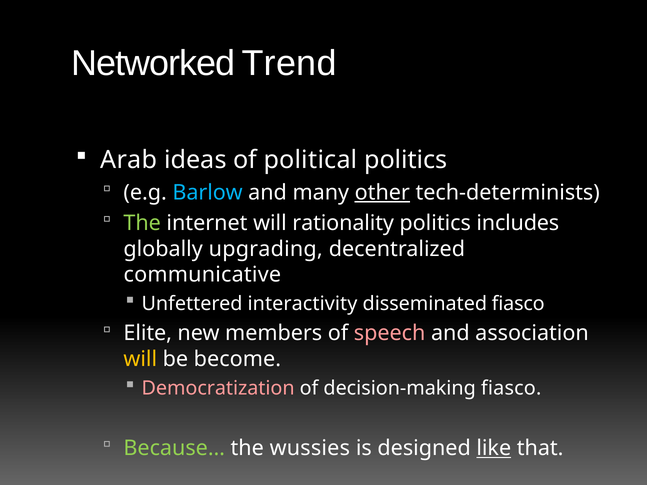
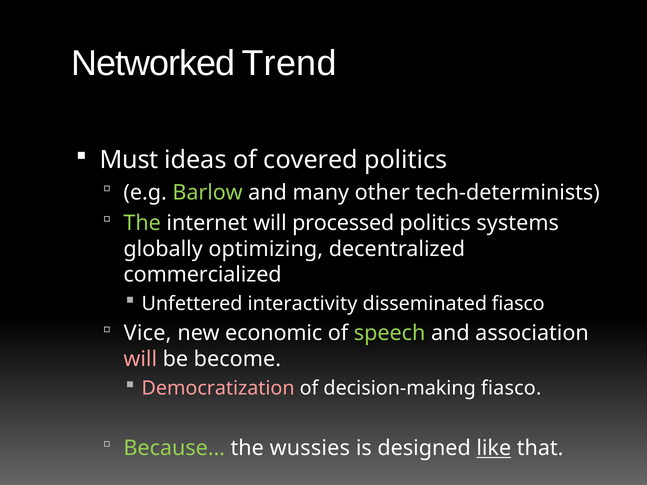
Arab: Arab -> Must (129, 160)
political: political -> covered (311, 160)
Barlow colour: light blue -> light green (208, 193)
other underline: present -> none (382, 193)
rationality: rationality -> processed (343, 223)
includes: includes -> systems (518, 223)
upgrading: upgrading -> optimizing (266, 249)
communicative: communicative -> commercialized (203, 275)
Elite: Elite -> Vice (148, 334)
members: members -> economic (274, 334)
speech colour: pink -> light green (390, 334)
will colour: yellow -> pink (140, 359)
